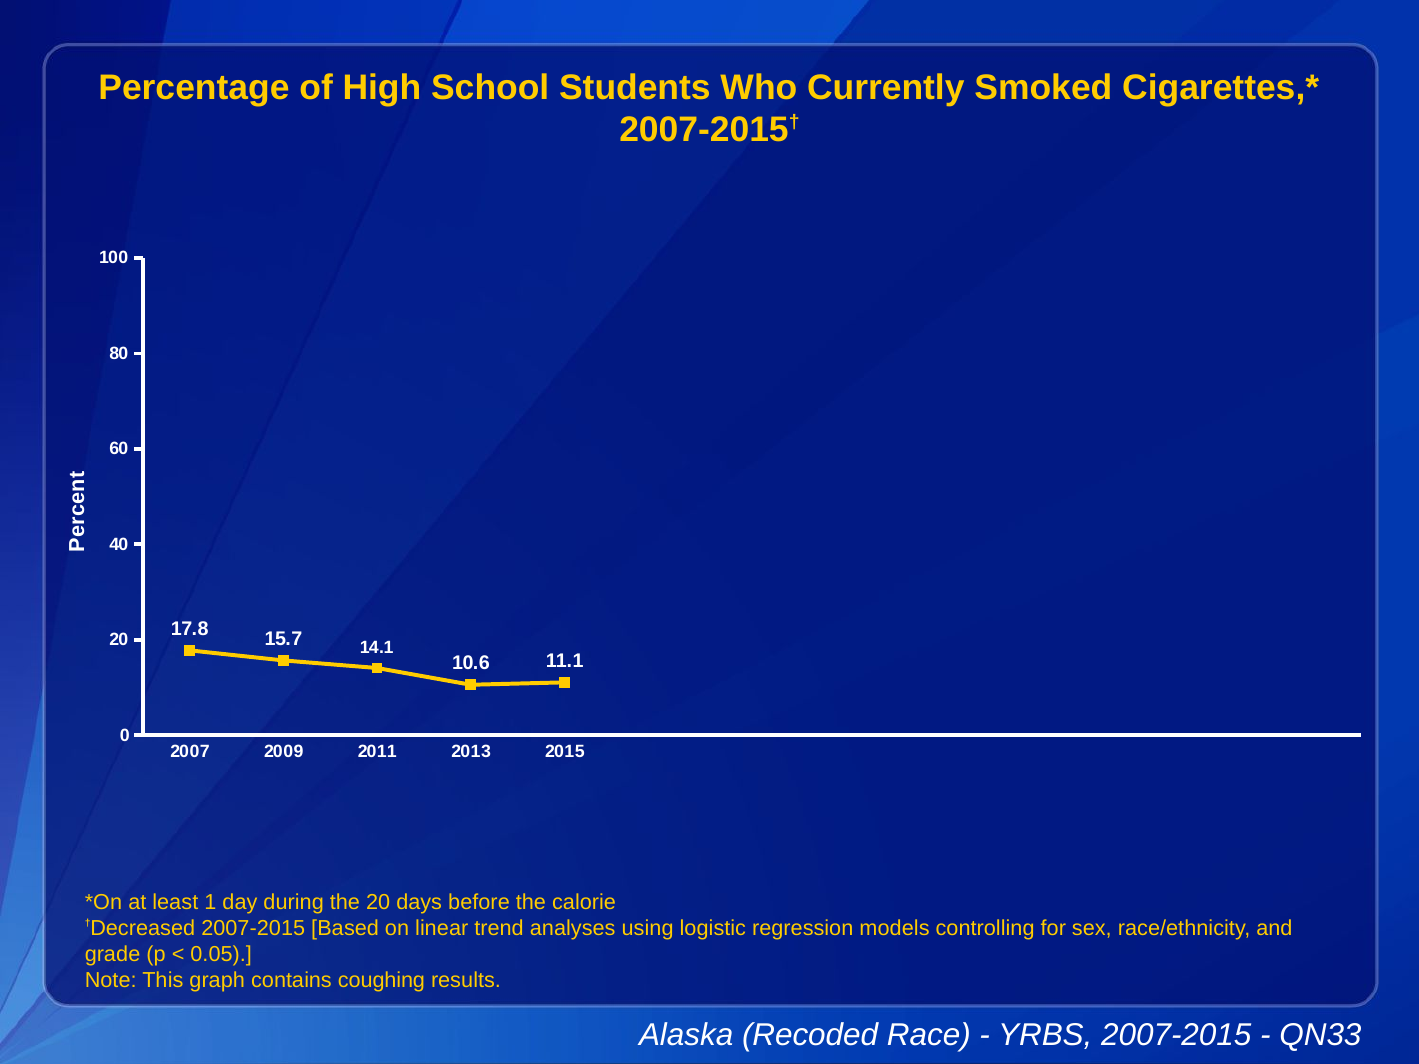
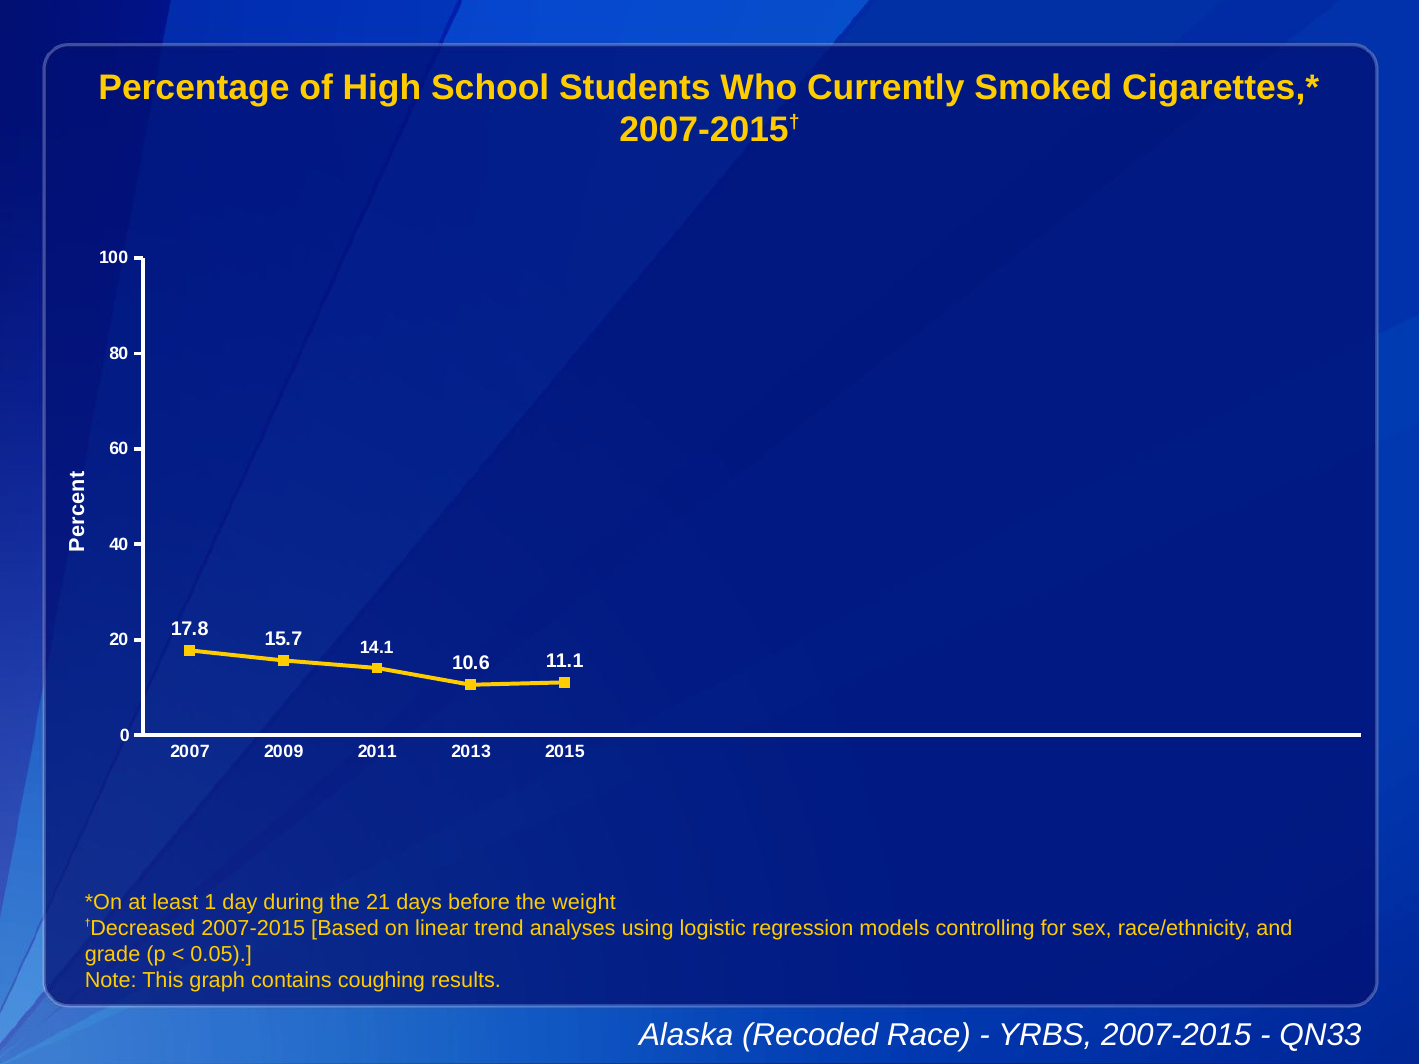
the 20: 20 -> 21 (378, 902)
calorie: calorie -> weight (584, 902)
